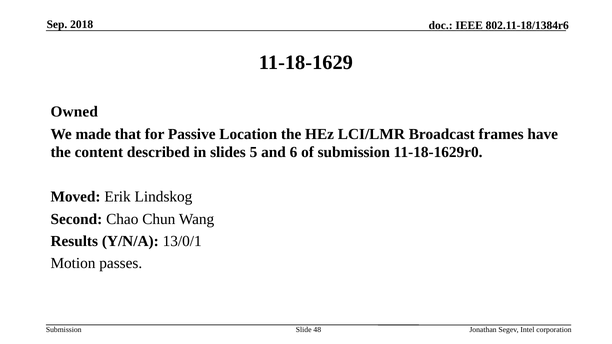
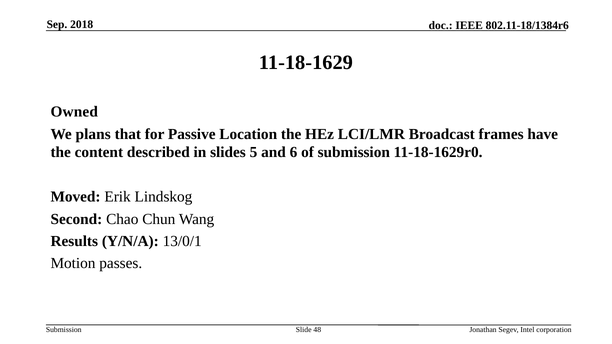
made: made -> plans (93, 134)
